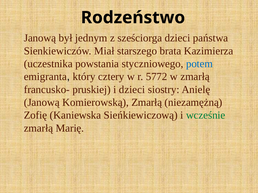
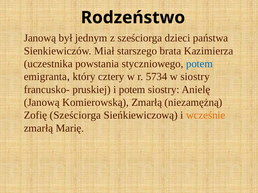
5772: 5772 -> 5734 (157, 77)
w zmarłą: zmarłą -> siostry (195, 77)
i dzieci: dzieci -> potem (132, 90)
Zofię Kaniewska: Kaniewska -> Sześciorga (75, 116)
wcześnie colour: green -> orange (206, 116)
